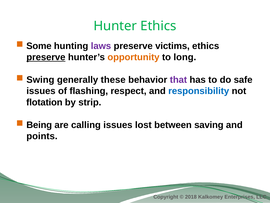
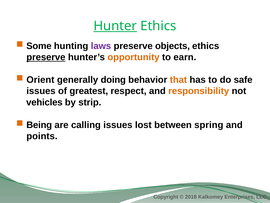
Hunter underline: none -> present (115, 26)
victims: victims -> objects (172, 46)
long: long -> earn (185, 57)
Swing: Swing -> Orient (40, 80)
these: these -> doing (113, 80)
that colour: purple -> orange (178, 80)
flashing: flashing -> greatest (89, 91)
responsibility colour: blue -> orange (199, 91)
flotation: flotation -> vehicles (44, 102)
saving: saving -> spring (209, 125)
